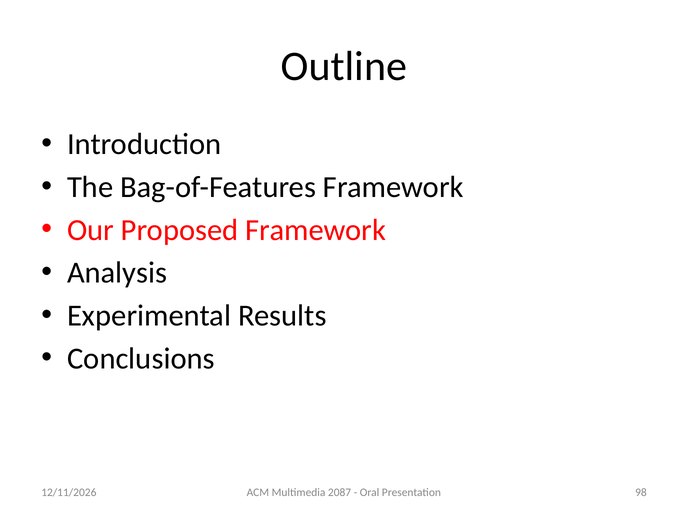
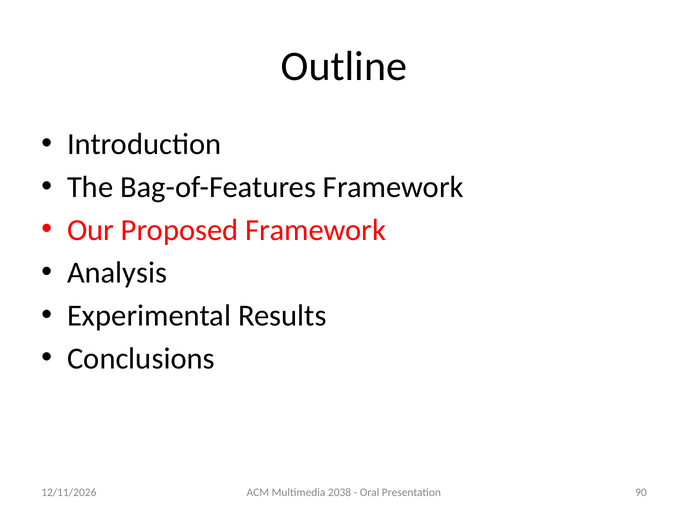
2087: 2087 -> 2038 (340, 493)
98: 98 -> 90 (641, 493)
